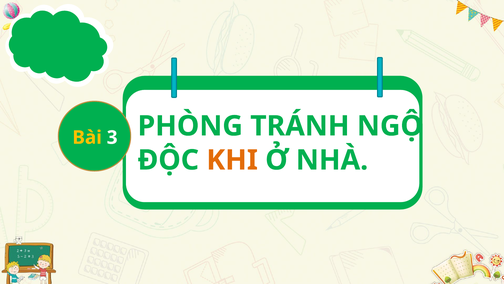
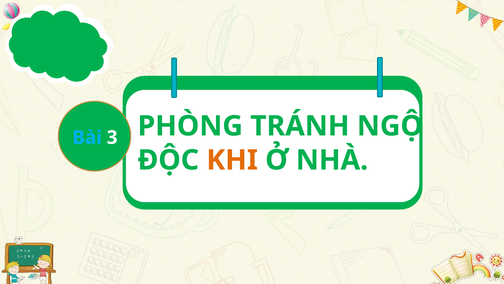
Bài colour: yellow -> light blue (87, 137)
